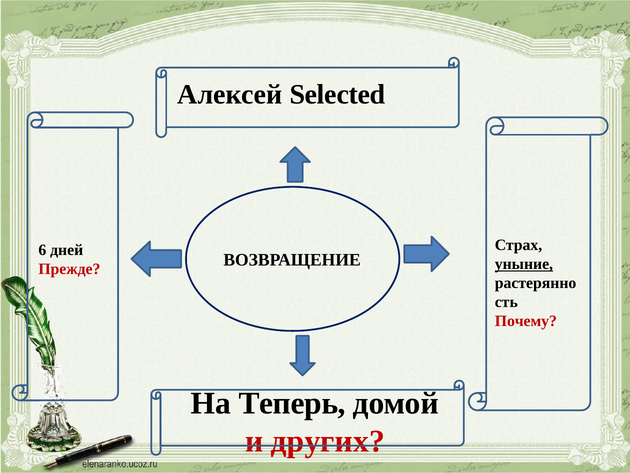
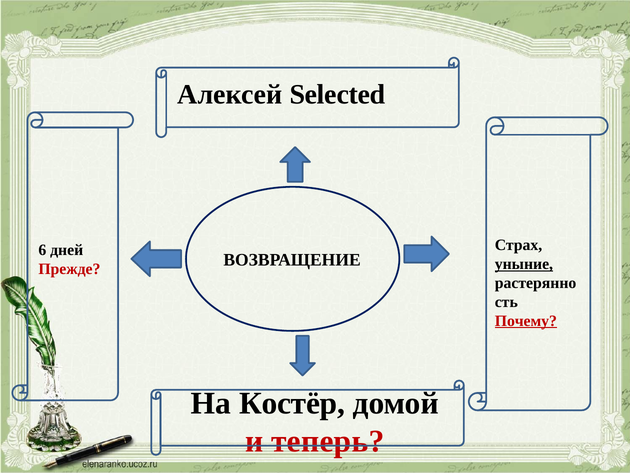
Почему underline: none -> present (526, 321)
Теперь: Теперь -> Костёр (292, 403)
других: других -> теперь (328, 441)
